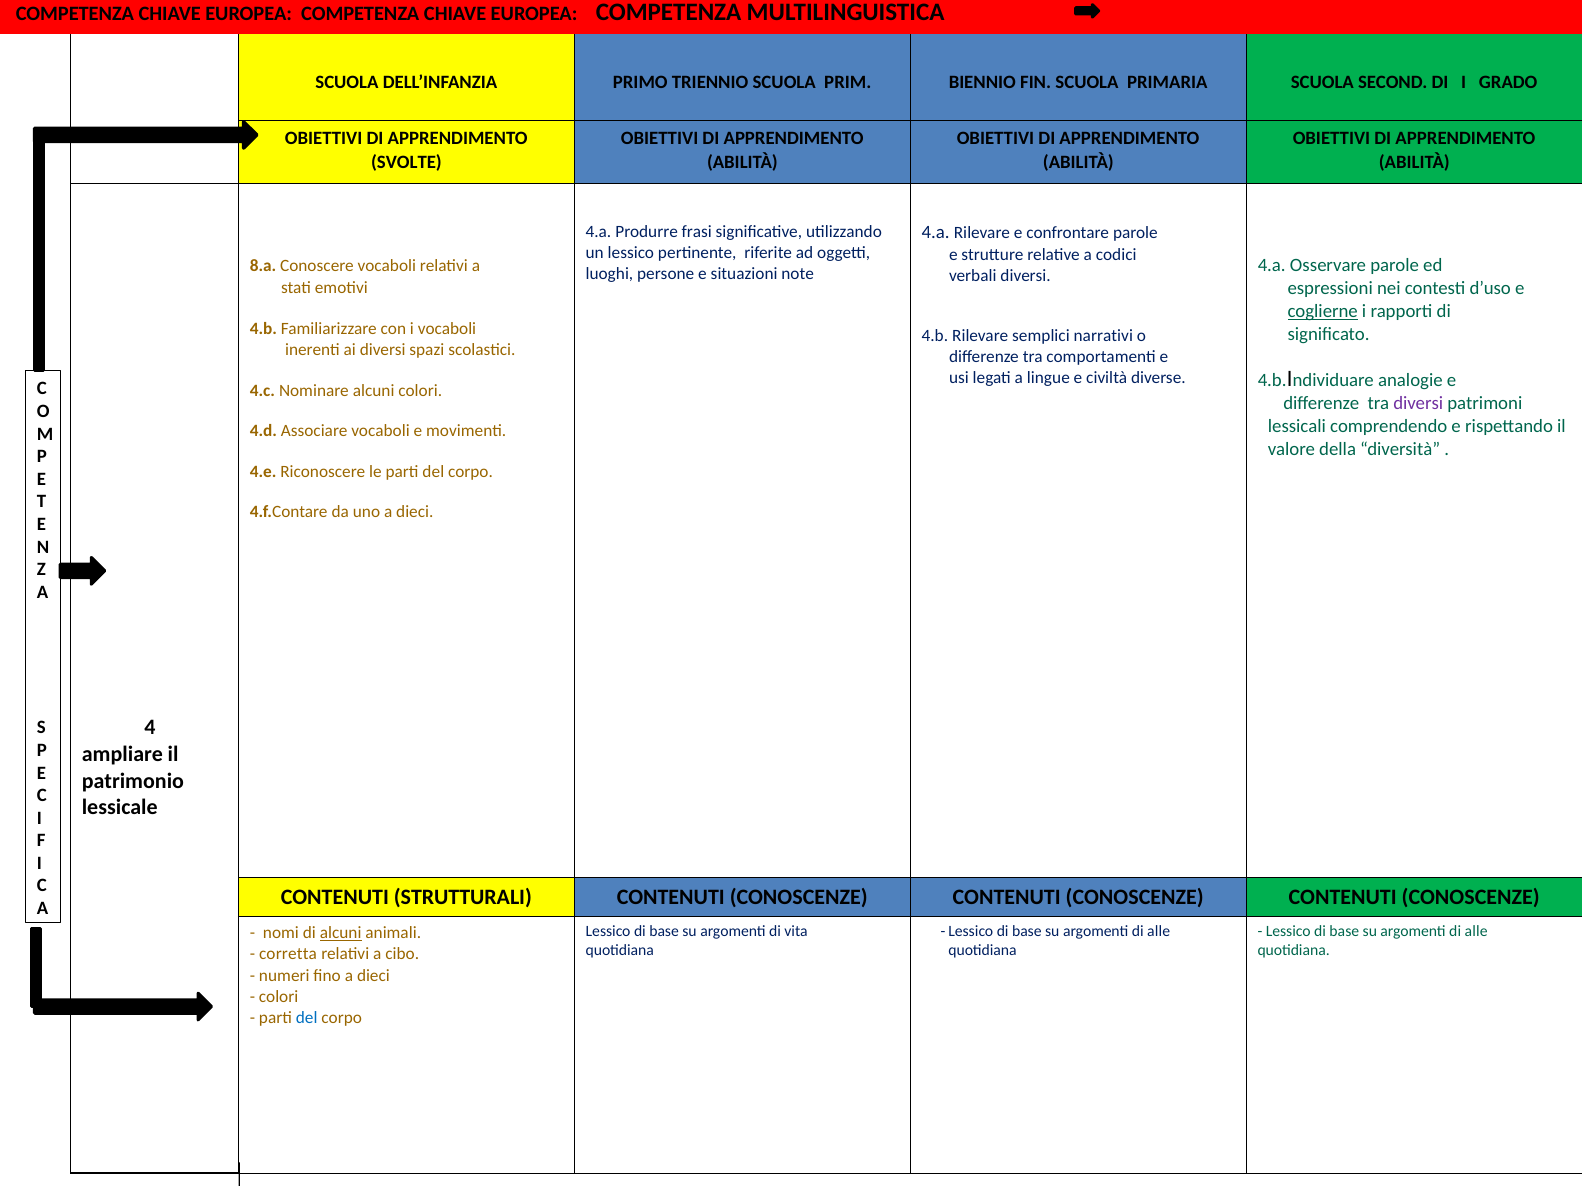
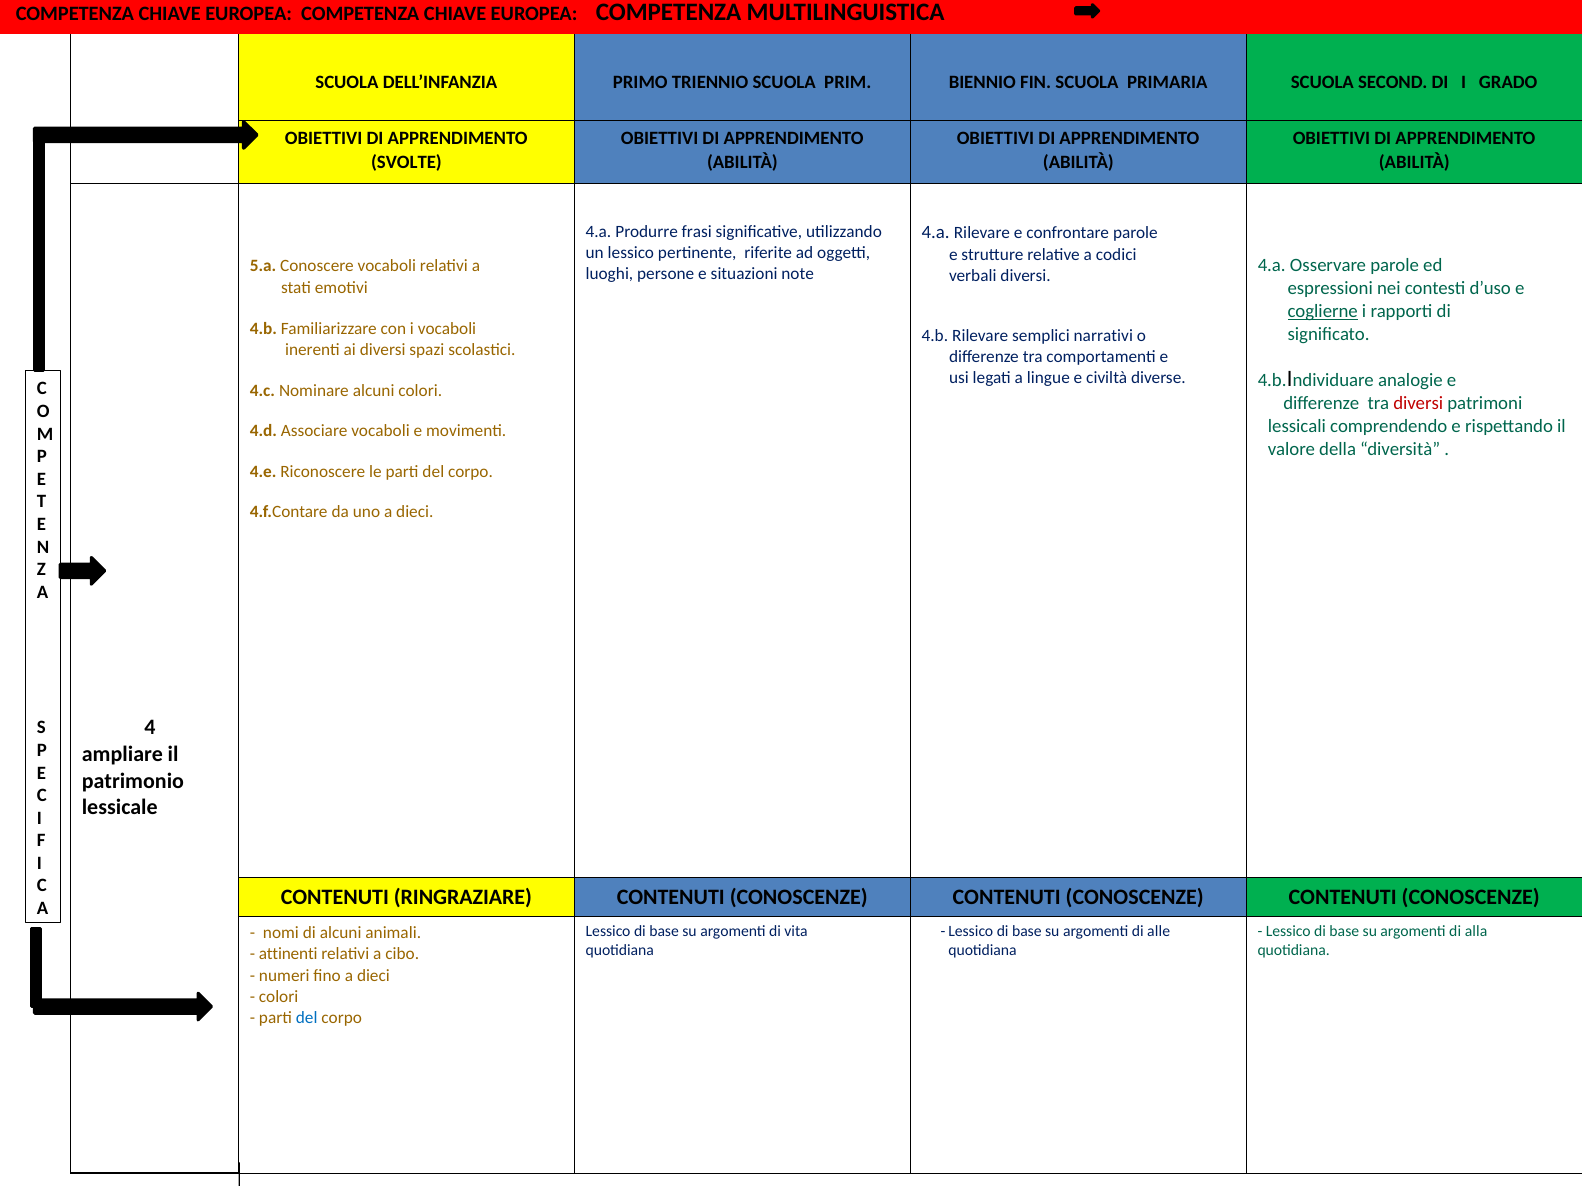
8.a: 8.a -> 5.a (263, 265)
diversi colour: purple -> red (1418, 403)
STRUTTURALI: STRUTTURALI -> RINGRAZIARE (463, 898)
alle: alle -> alla (1476, 932)
alcuni underline: present -> none (341, 933)
corretta: corretta -> attinenti (288, 954)
